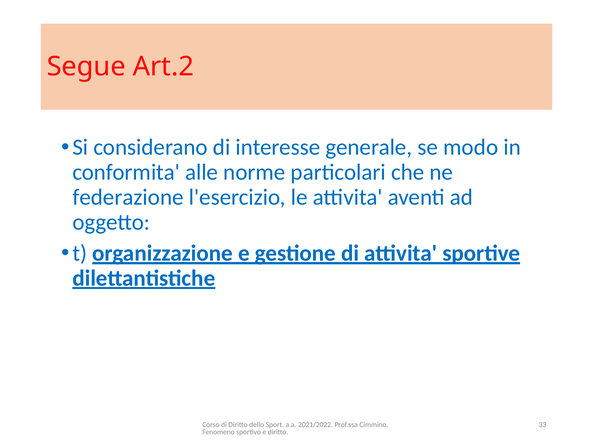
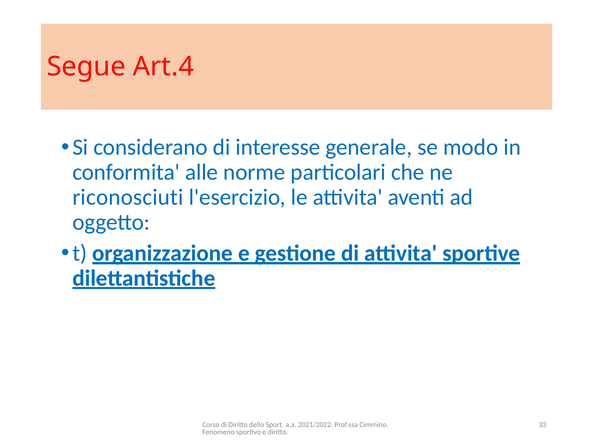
Art.2: Art.2 -> Art.4 (163, 66)
federazione: federazione -> riconosciuti (128, 197)
